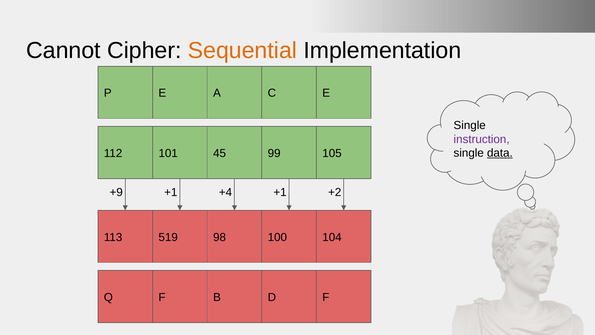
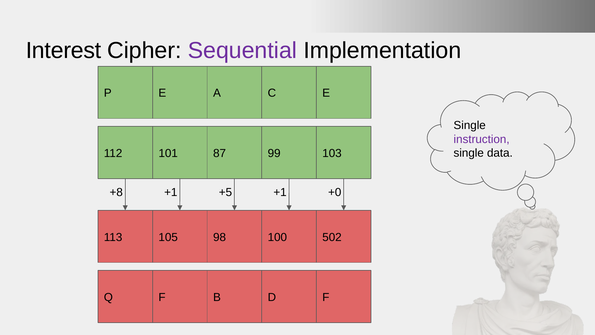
Cannot: Cannot -> Interest (64, 50)
Sequential colour: orange -> purple (242, 50)
data underline: present -> none (500, 153)
45: 45 -> 87 (220, 153)
105: 105 -> 103 (332, 153)
+9: +9 -> +8 (116, 192)
+4: +4 -> +5 (225, 192)
+2: +2 -> +0 (335, 192)
519: 519 -> 105 (168, 237)
104: 104 -> 502 (332, 237)
